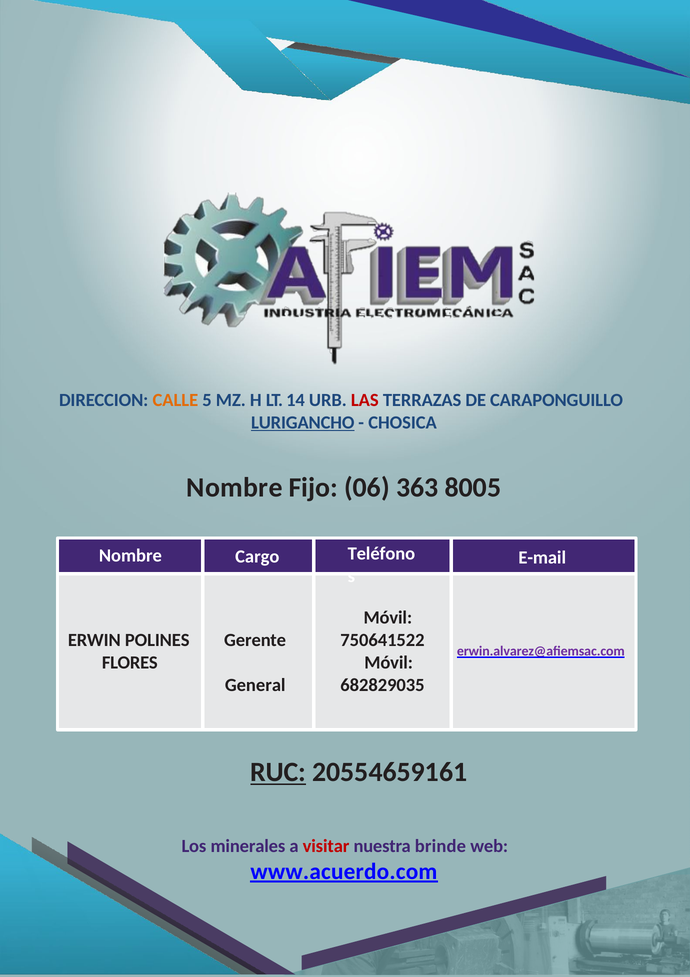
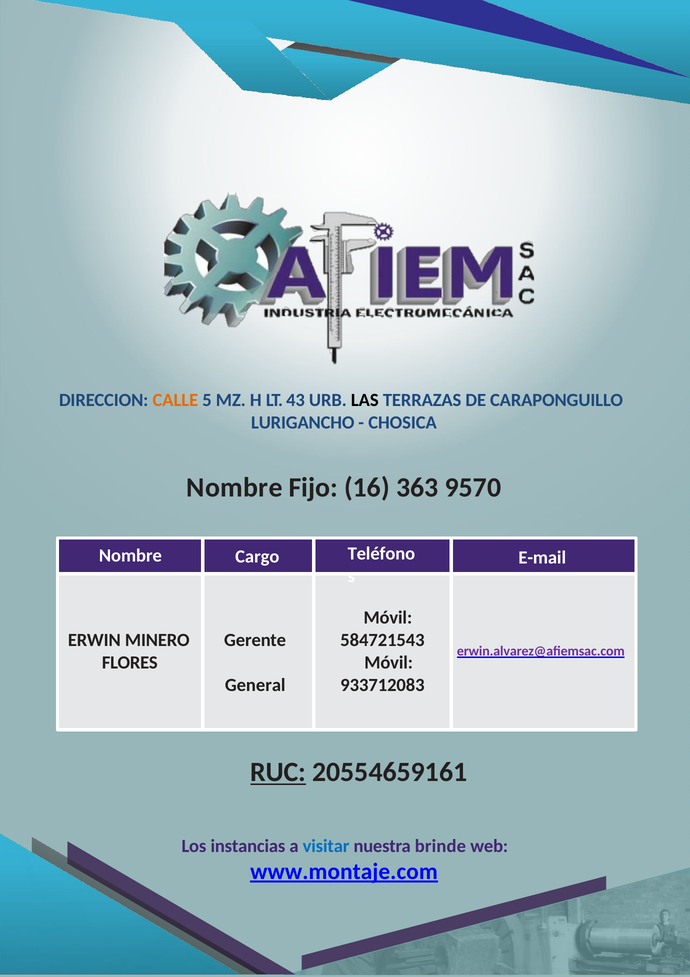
14: 14 -> 43 (295, 400)
LAS colour: red -> black (365, 400)
LURIGANCHO underline: present -> none (303, 422)
06: 06 -> 16 (367, 487)
8005: 8005 -> 9570 (473, 487)
POLINES: POLINES -> MINERO (157, 640)
750641522: 750641522 -> 584721543 (382, 640)
682829035: 682829035 -> 933712083 (382, 685)
minerales: minerales -> instancias (248, 845)
visitar colour: red -> blue (326, 845)
www.acuerdo.com: www.acuerdo.com -> www.montaje.com (344, 871)
